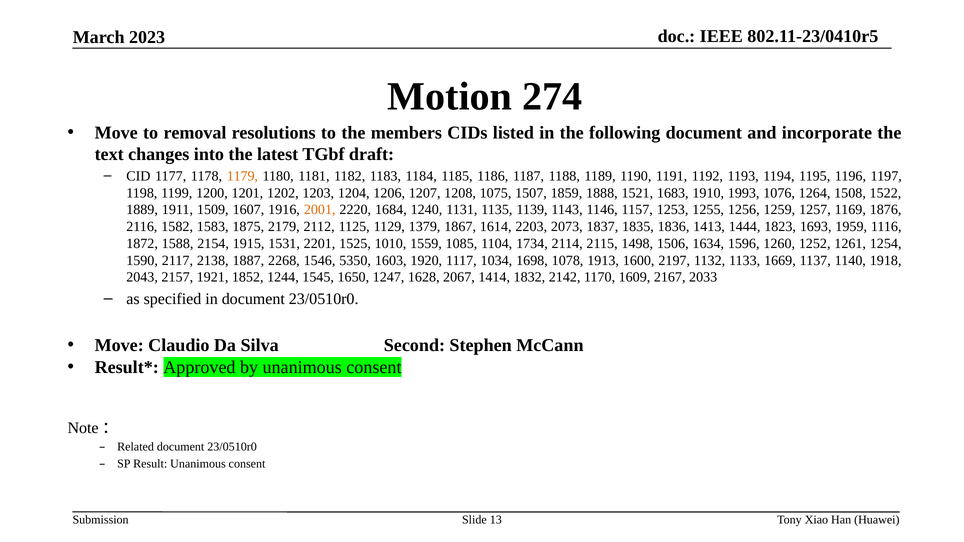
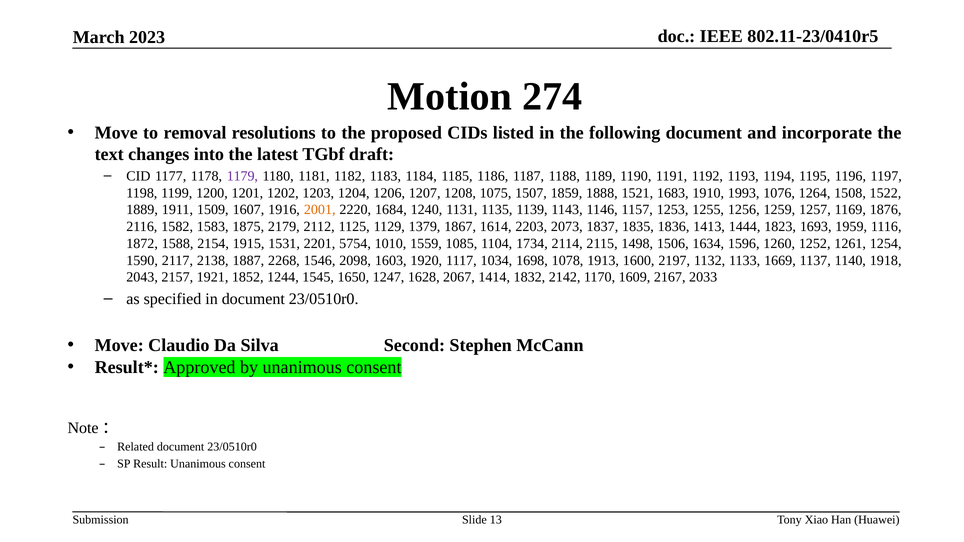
members: members -> proposed (406, 133)
1179 colour: orange -> purple (242, 176)
1525: 1525 -> 5754 (355, 244)
5350: 5350 -> 2098 (355, 261)
